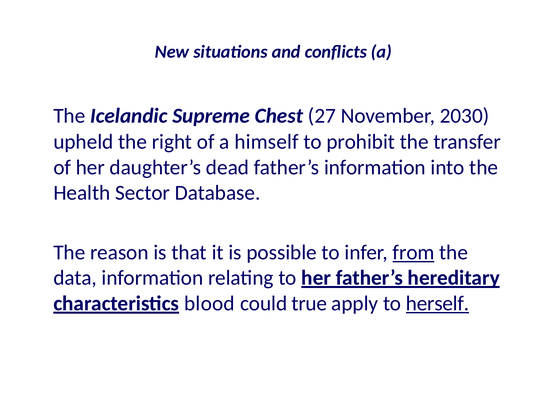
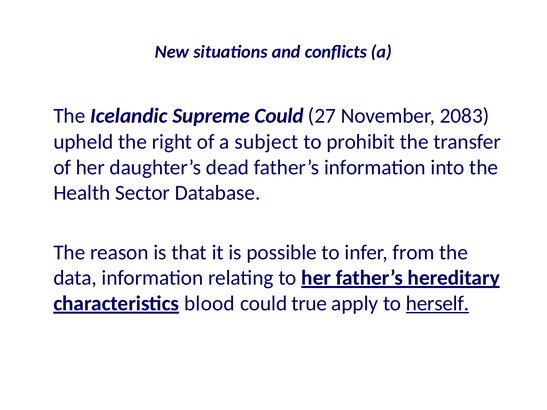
Supreme Chest: Chest -> Could (279, 116)
2030: 2030 -> 2083 (465, 116)
himself: himself -> subject (266, 142)
from underline: present -> none (414, 253)
